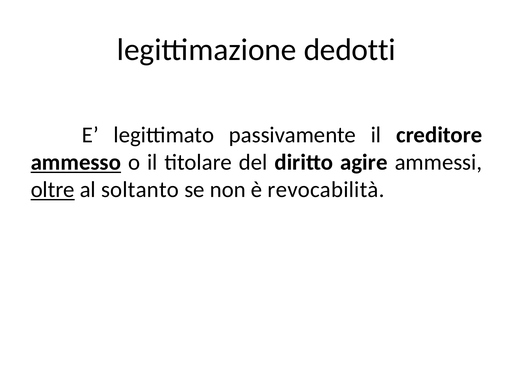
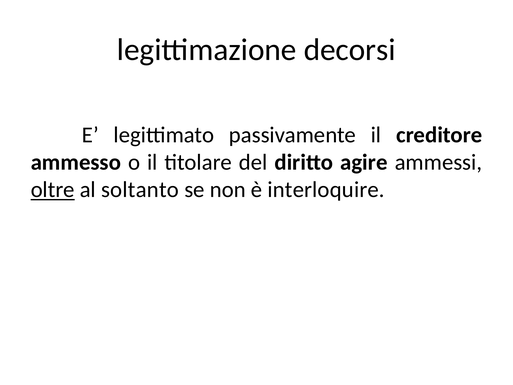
dedotti: dedotti -> decorsi (350, 50)
ammesso underline: present -> none (76, 162)
revocabilità: revocabilità -> interloquire (326, 190)
